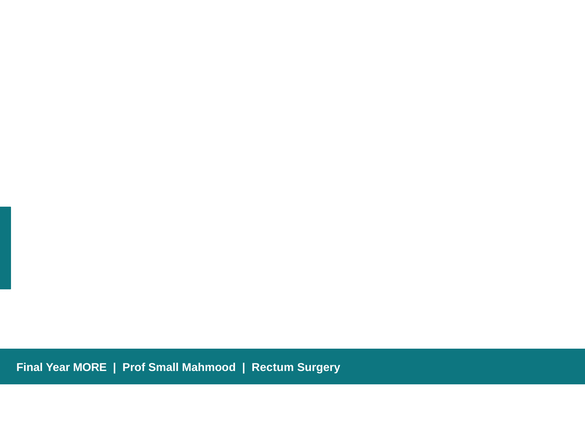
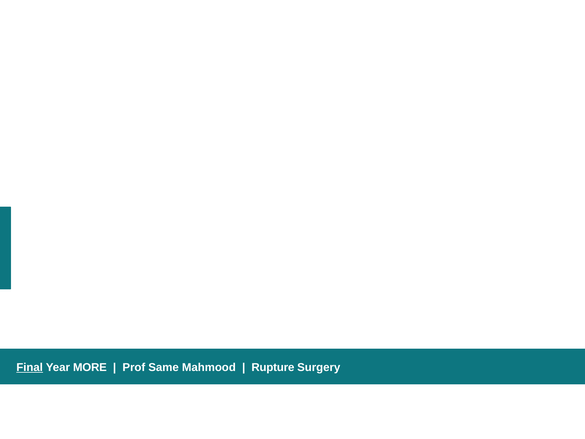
Final underline: none -> present (30, 367)
Small: Small -> Same (164, 367)
Rectum: Rectum -> Rupture (273, 367)
